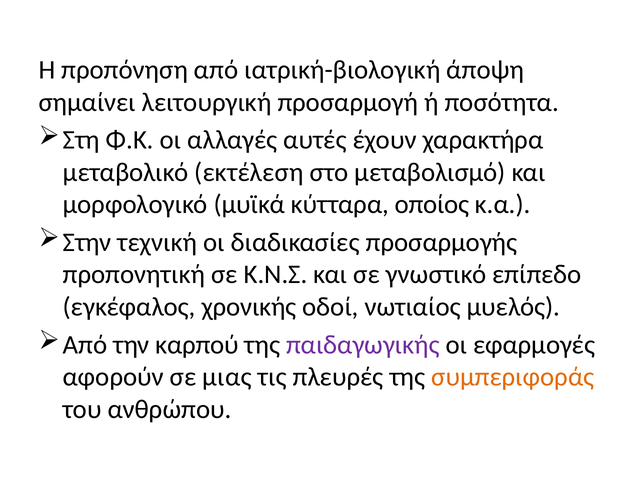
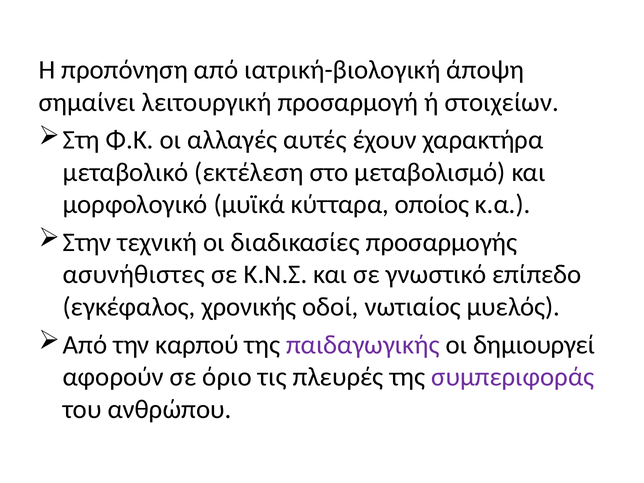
ποσότητα: ποσότητα -> στοιχείων (502, 102)
προπονητική: προπονητική -> ασυνήθιστες (134, 275)
εφαρμογές: εφαρμογές -> δημιουργεί (534, 345)
μιας: μιας -> όριο (227, 377)
συμπεριφοράς colour: orange -> purple (513, 377)
